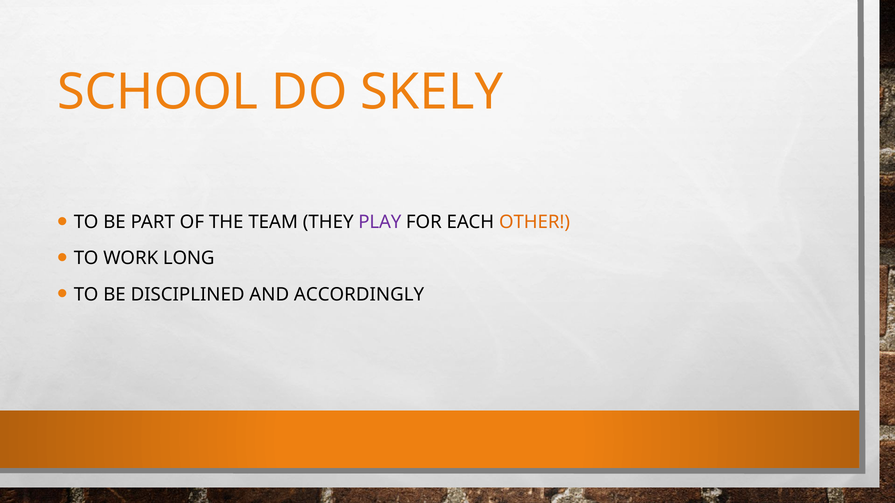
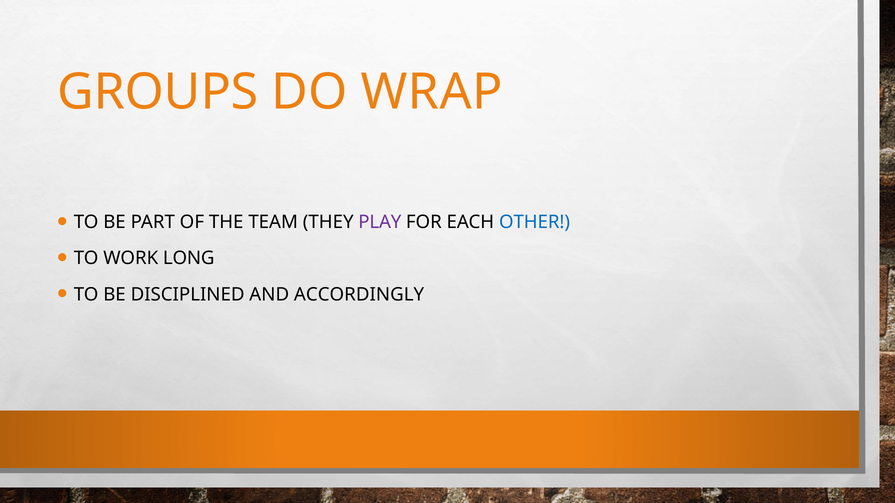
SCHOOL: SCHOOL -> GROUPS (158, 92)
SKELY: SKELY -> WRAP (432, 92)
OTHER colour: orange -> blue (535, 222)
